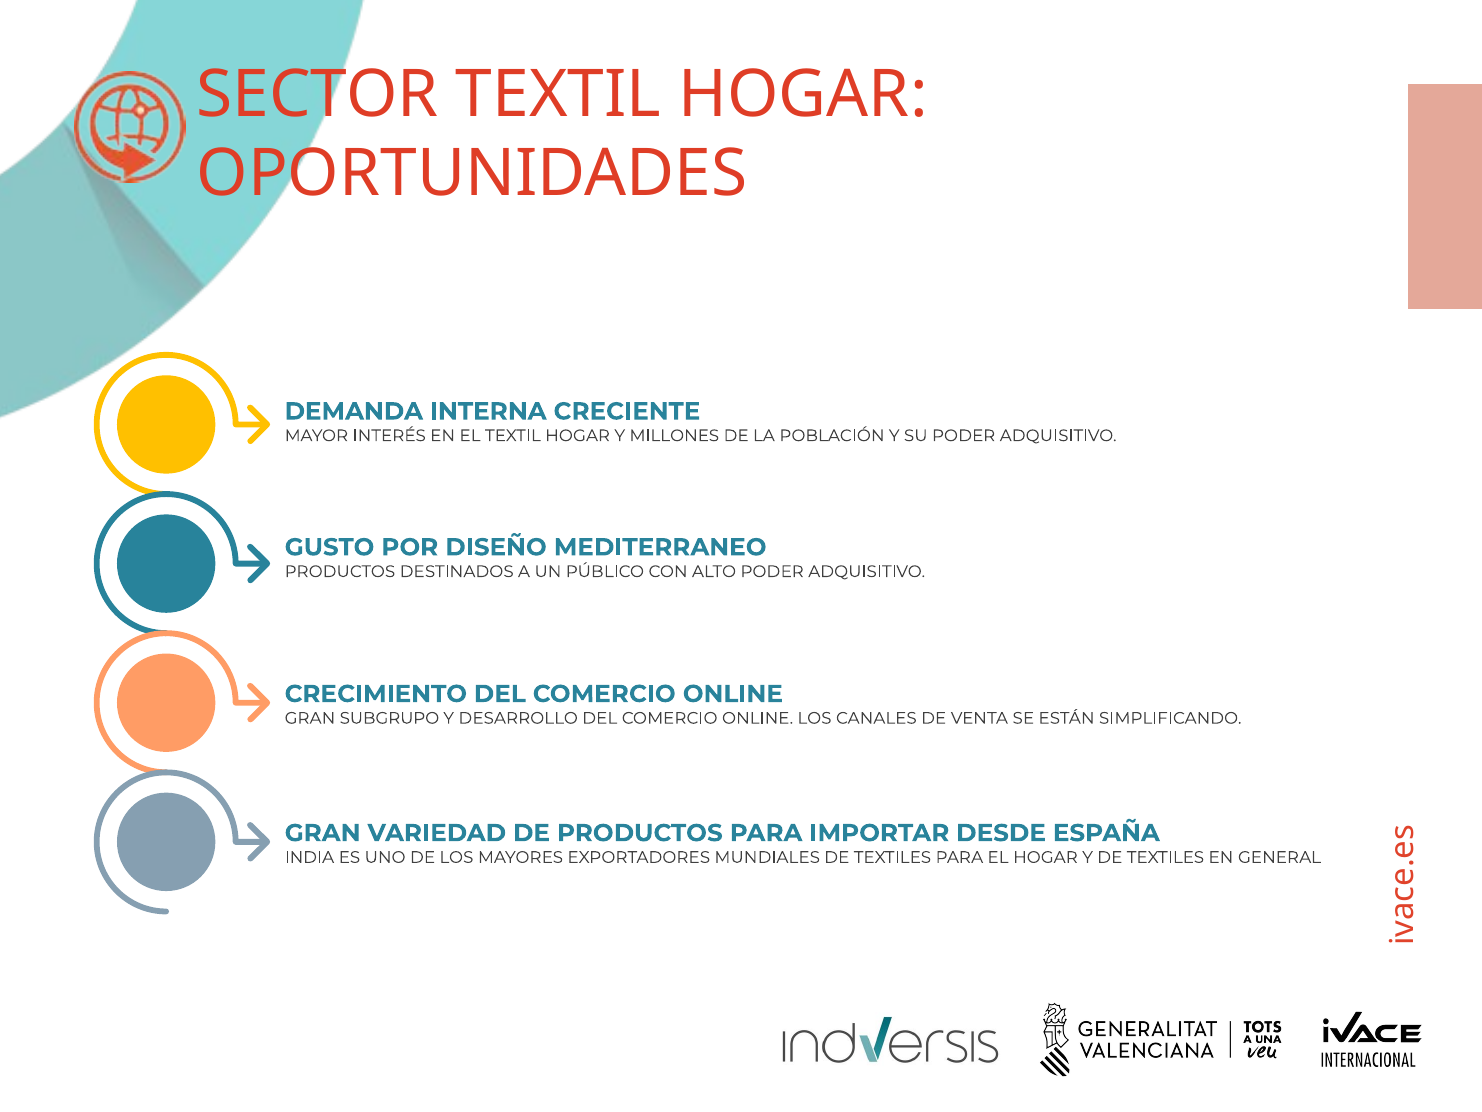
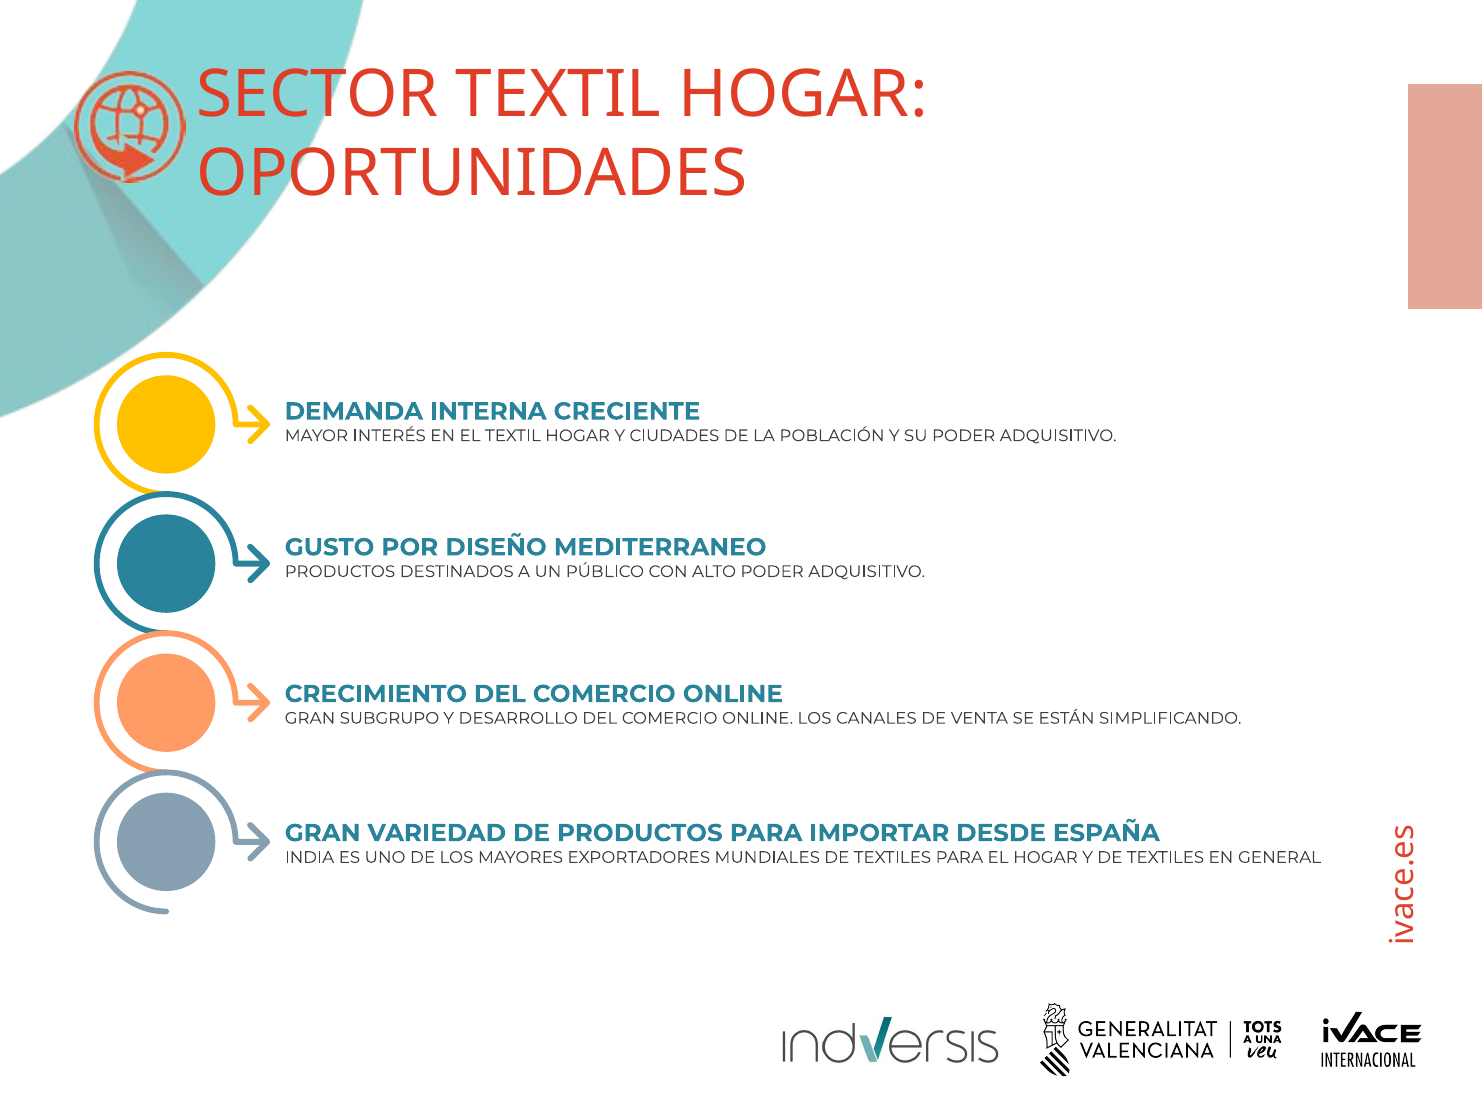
MILLONES: MILLONES -> CIUDADES (674, 435)
